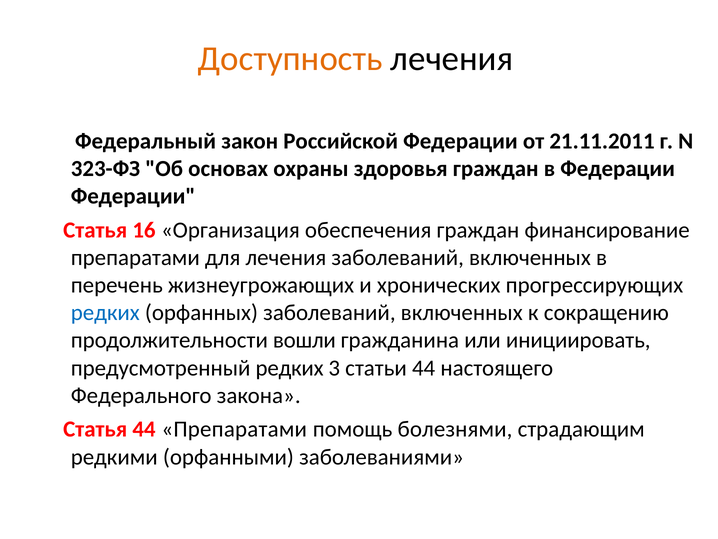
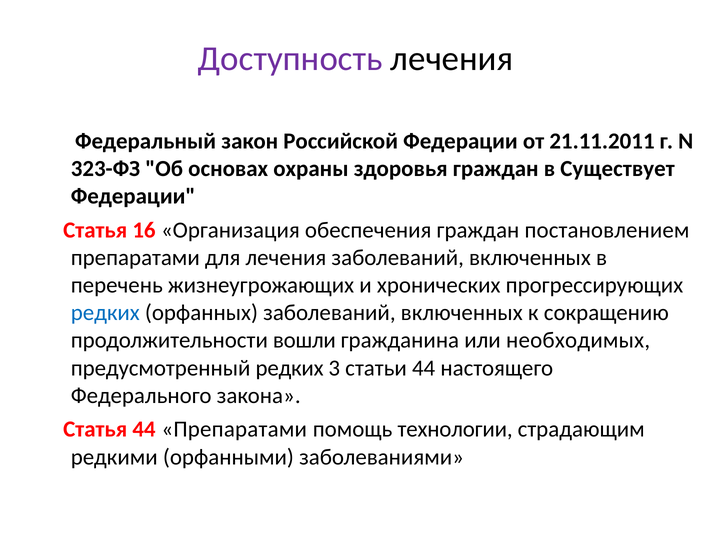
Доступность colour: orange -> purple (290, 59)
в Федерации: Федерации -> Существует (618, 169)
финансирование: финансирование -> постановлением (607, 230)
инициировать: инициировать -> необходимых (578, 340)
болезнями: болезнями -> технологии (455, 429)
